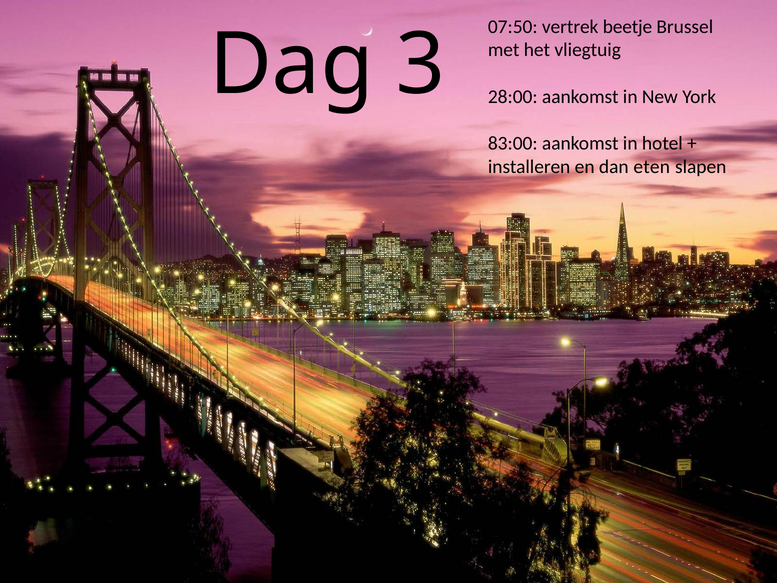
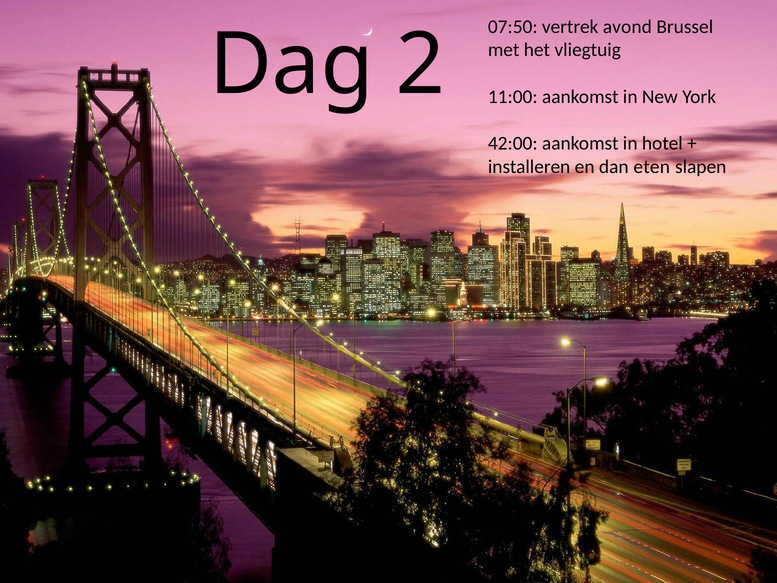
beetje: beetje -> avond (627, 27)
3: 3 -> 2 (421, 65)
28:00: 28:00 -> 11:00 (513, 97)
83:00: 83:00 -> 42:00 (513, 143)
